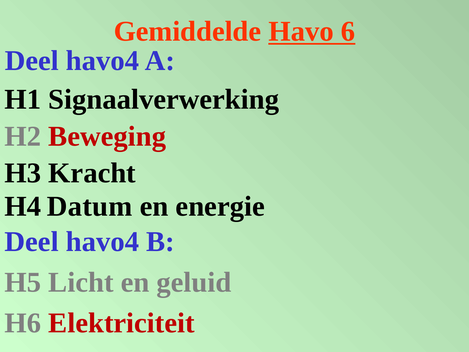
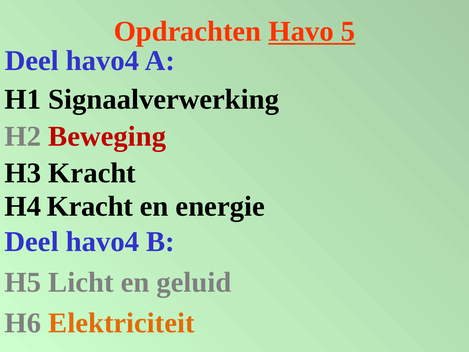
Gemiddelde: Gemiddelde -> Opdrachten (187, 31)
6: 6 -> 5 (348, 31)
H4 Datum: Datum -> Kracht (90, 206)
Elektriciteit colour: red -> orange (121, 323)
